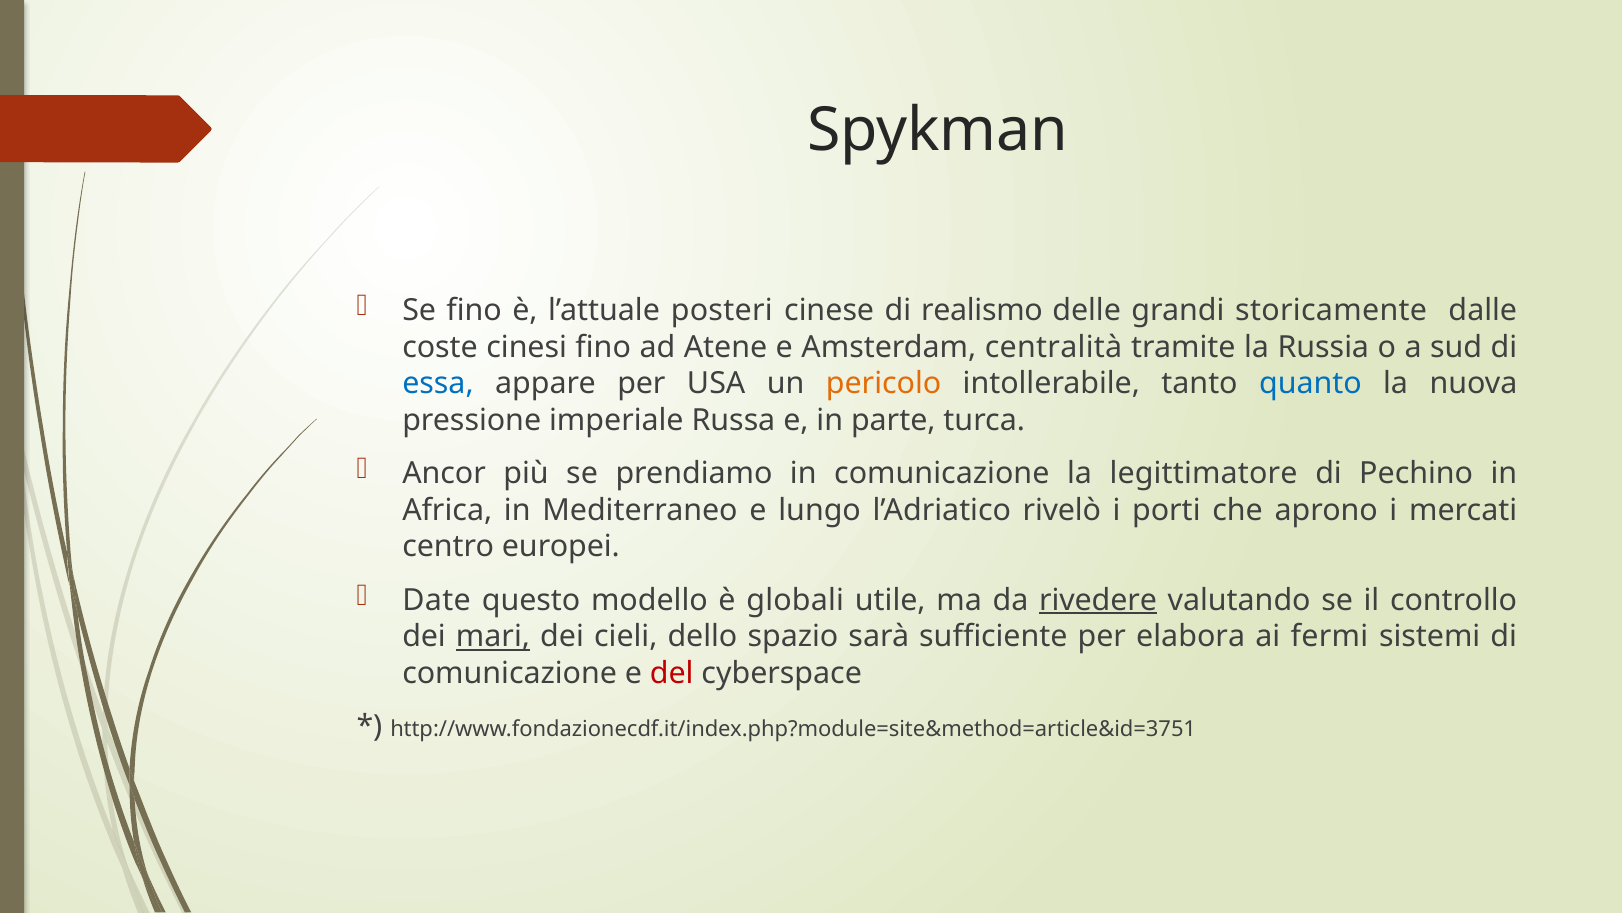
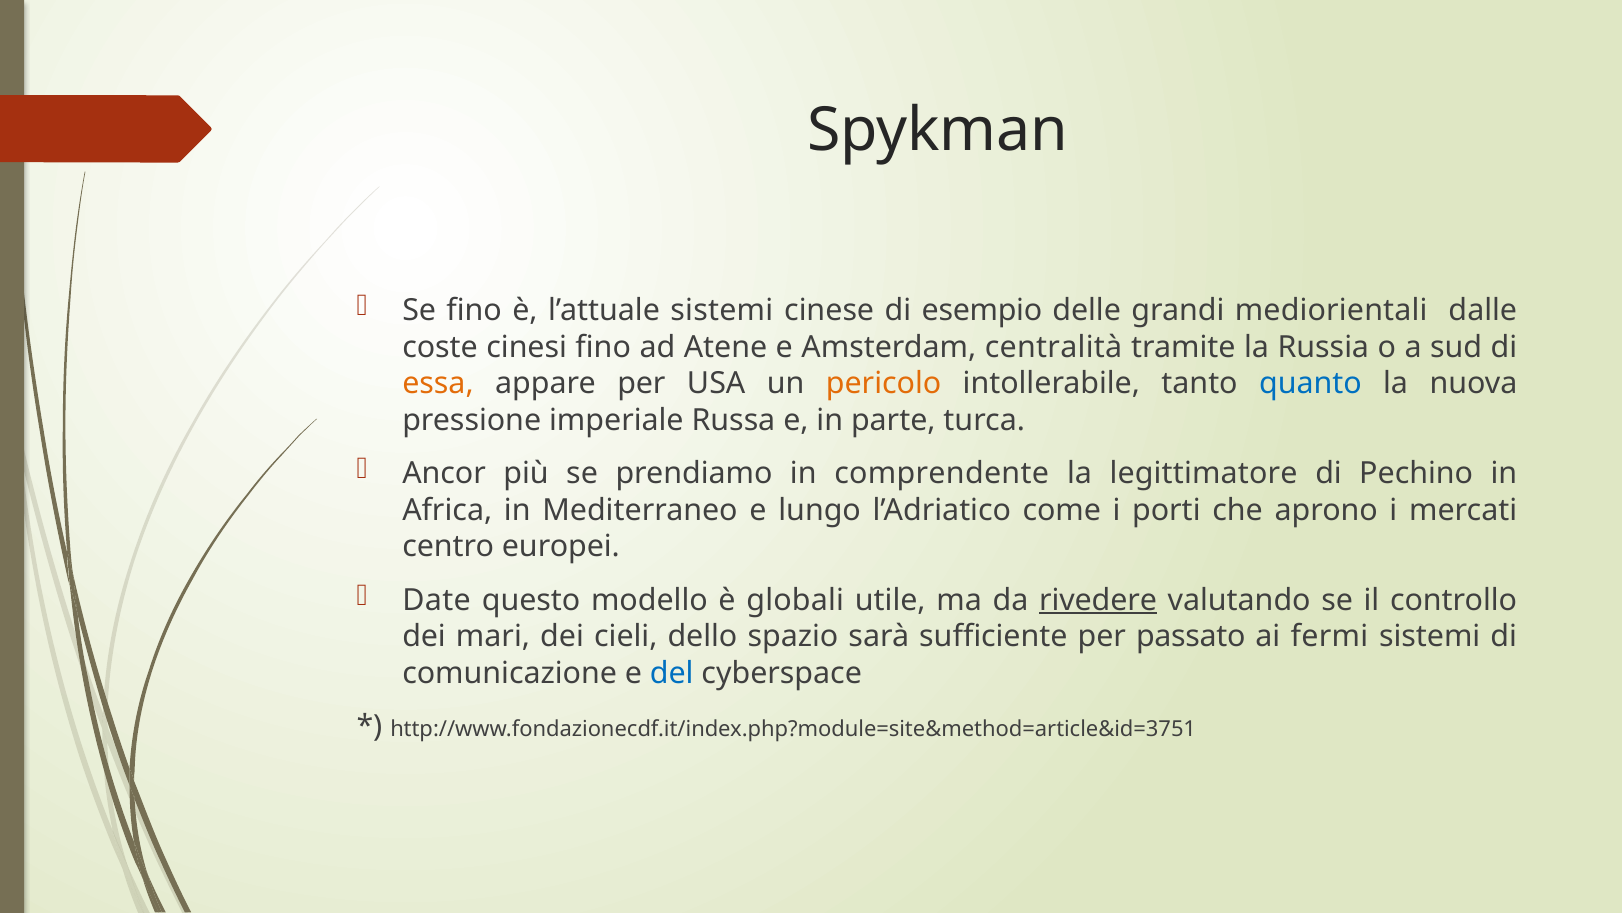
l’attuale posteri: posteri -> sistemi (722, 310)
realismo: realismo -> esempio (982, 310)
storicamente: storicamente -> mediorientali (1331, 310)
essa colour: blue -> orange (438, 383)
in comunicazione: comunicazione -> comprendente (942, 473)
rivelò: rivelò -> come (1062, 510)
mari underline: present -> none (493, 636)
elabora: elabora -> passato (1191, 636)
del colour: red -> blue (672, 673)
